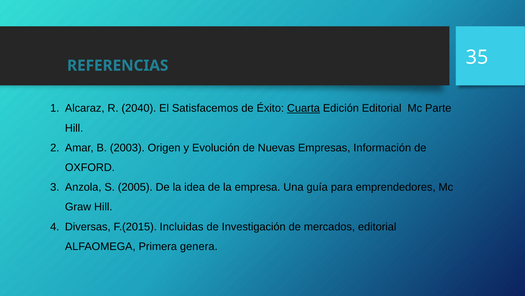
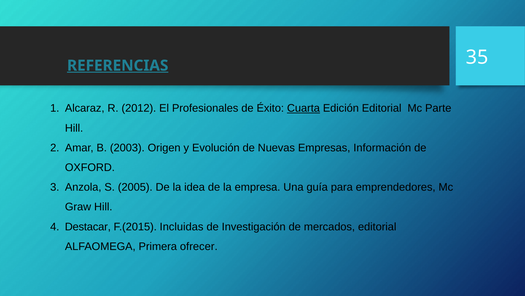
REFERENCIAS underline: none -> present (118, 65)
2040: 2040 -> 2012 (139, 108)
Satisfacemos: Satisfacemos -> Profesionales (205, 108)
Diversas: Diversas -> Destacar (88, 226)
genera: genera -> ofrecer (199, 246)
